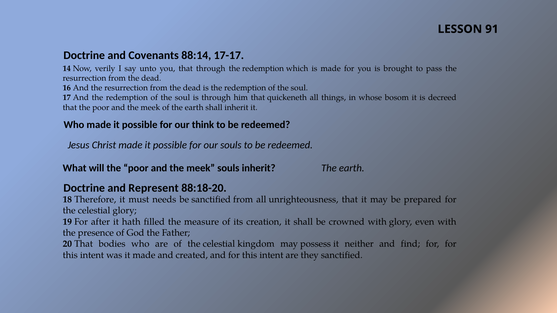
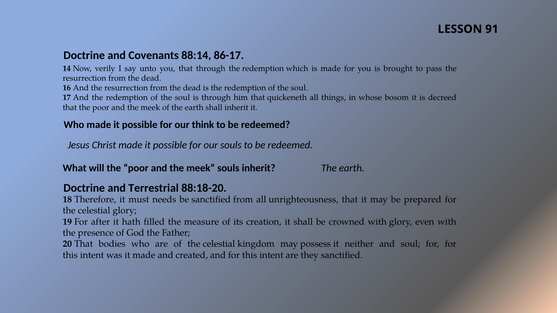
17-17: 17-17 -> 86-17 (229, 55)
Represent: Represent -> Terrestrial (154, 188)
and find: find -> soul (410, 244)
